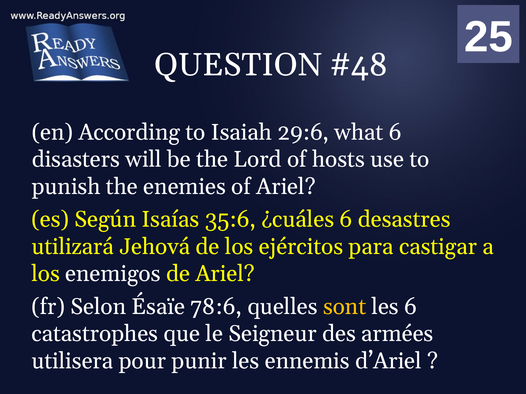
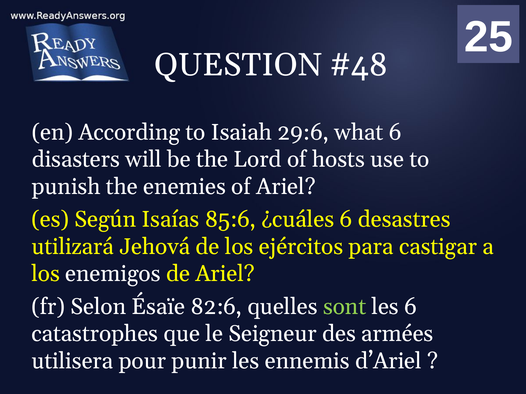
35:6: 35:6 -> 85:6 (230, 220)
78:6: 78:6 -> 82:6 (216, 307)
sont colour: yellow -> light green (345, 307)
